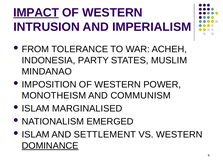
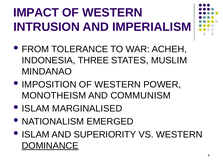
IMPACT underline: present -> none (36, 13)
PARTY: PARTY -> THREE (93, 60)
SETTLEMENT: SETTLEMENT -> SUPERIORITY (105, 135)
